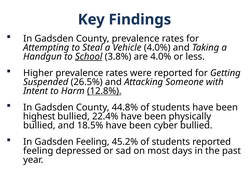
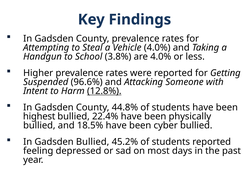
School underline: present -> none (89, 56)
26.5%: 26.5% -> 96.6% (87, 82)
Gadsden Feeling: Feeling -> Bullied (93, 142)
